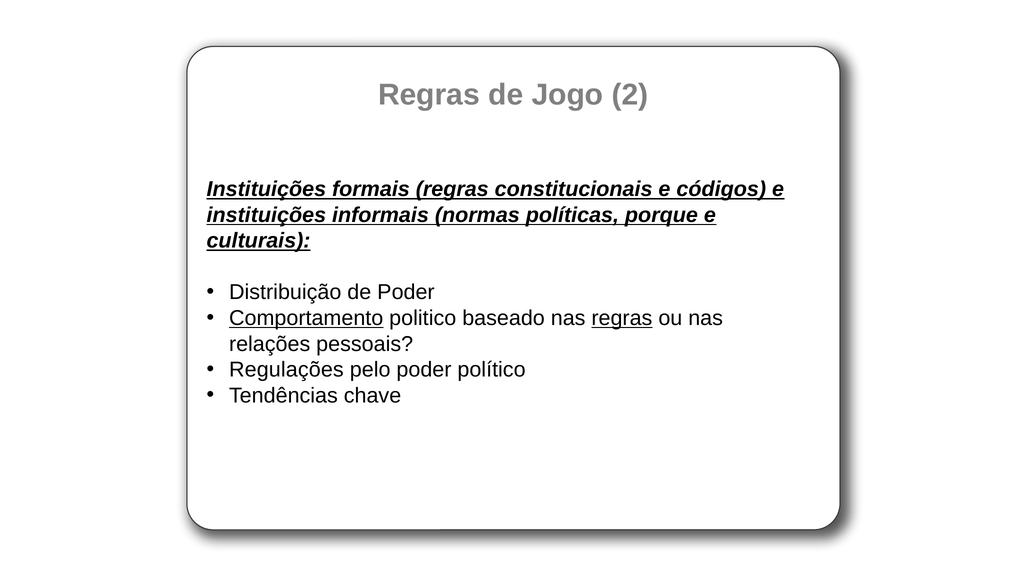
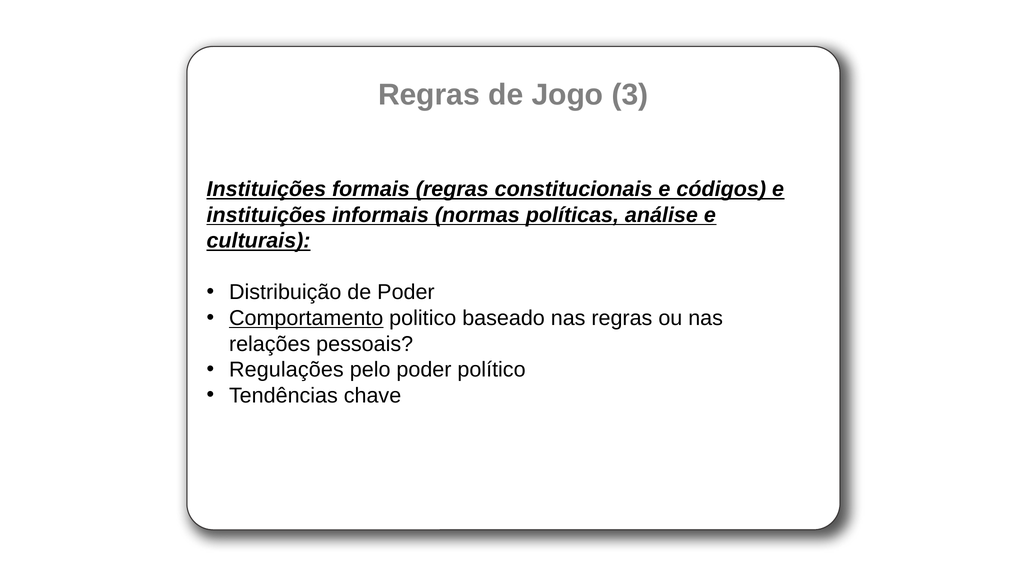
2: 2 -> 3 (630, 95)
porque: porque -> análise (661, 215)
regras underline: present -> none (622, 318)
